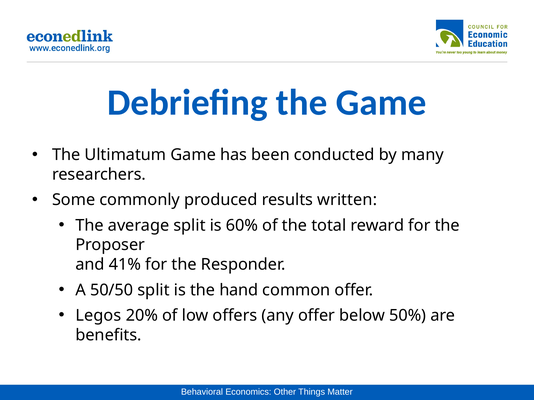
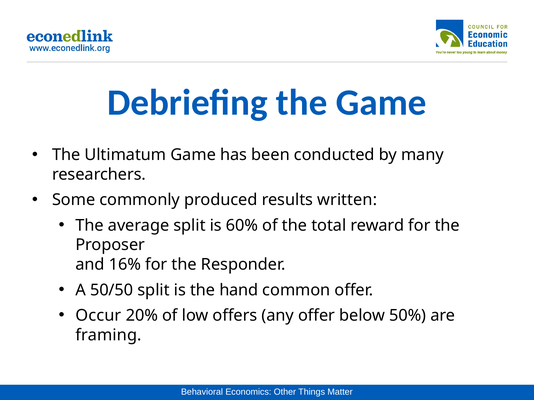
41%: 41% -> 16% (125, 265)
Legos: Legos -> Occur (98, 316)
benefits: benefits -> framing (108, 335)
